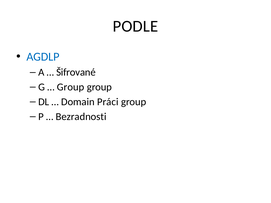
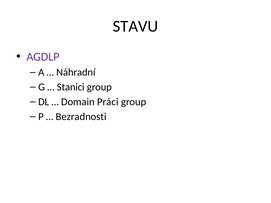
PODLE: PODLE -> STAVU (135, 26)
AGDLP colour: blue -> purple (43, 57)
Šifrované: Šifrované -> Náhradní (76, 72)
Group: Group -> Stanici (71, 87)
